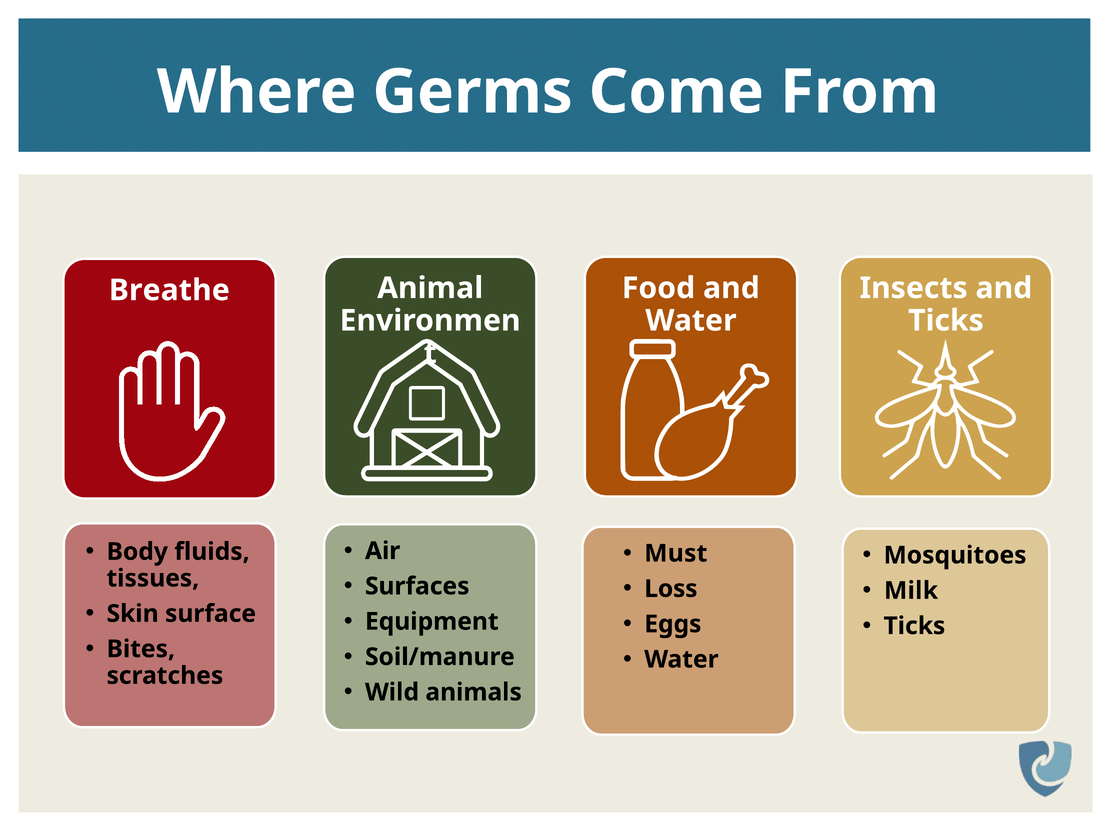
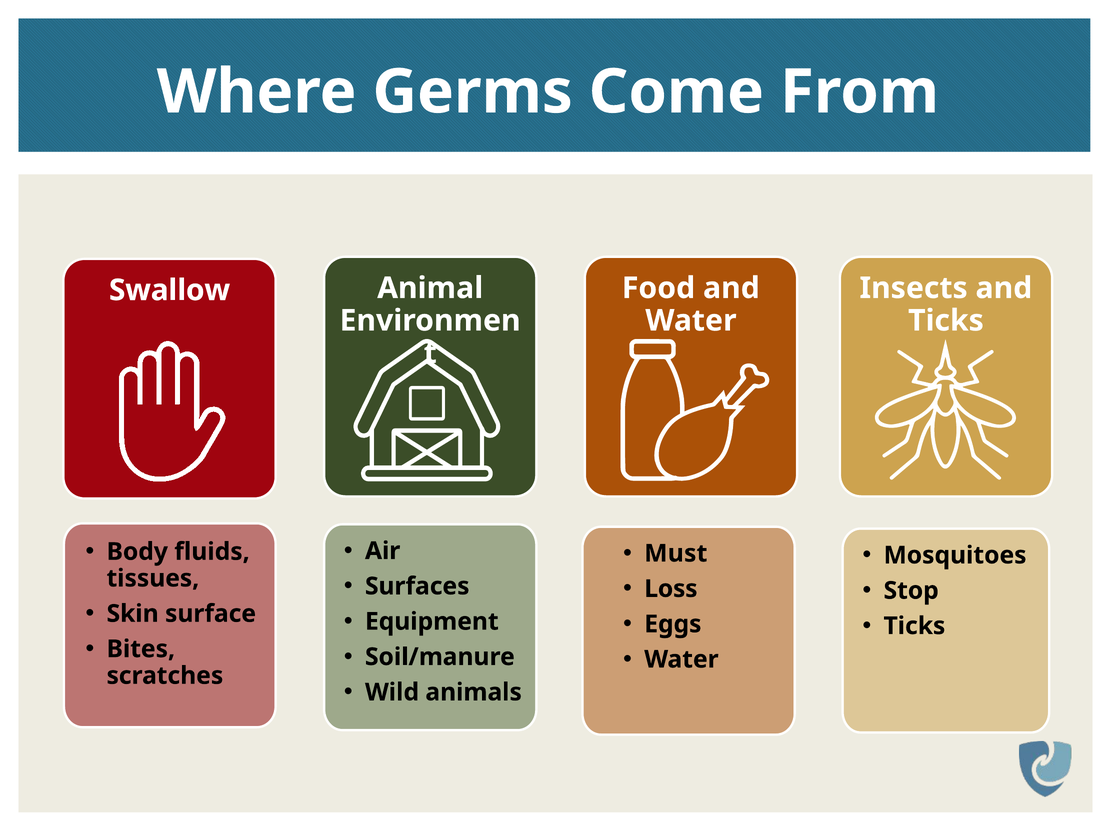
Breathe: Breathe -> Swallow (170, 290)
Milk: Milk -> Stop (911, 591)
